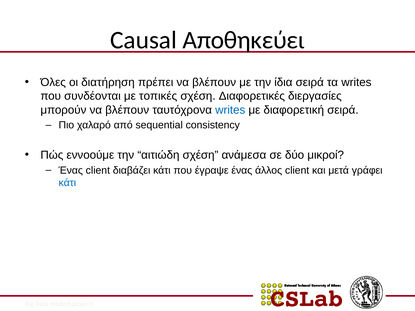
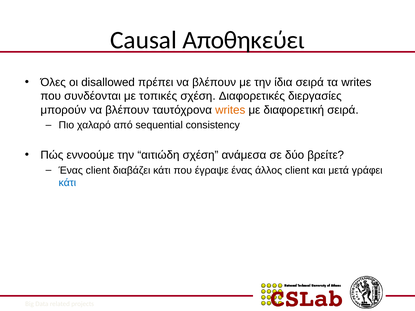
διατήρηση: διατήρηση -> disallowed (108, 82)
writes colour: blue -> orange (230, 110)
μικροί: μικροί -> βρείτε (326, 155)
